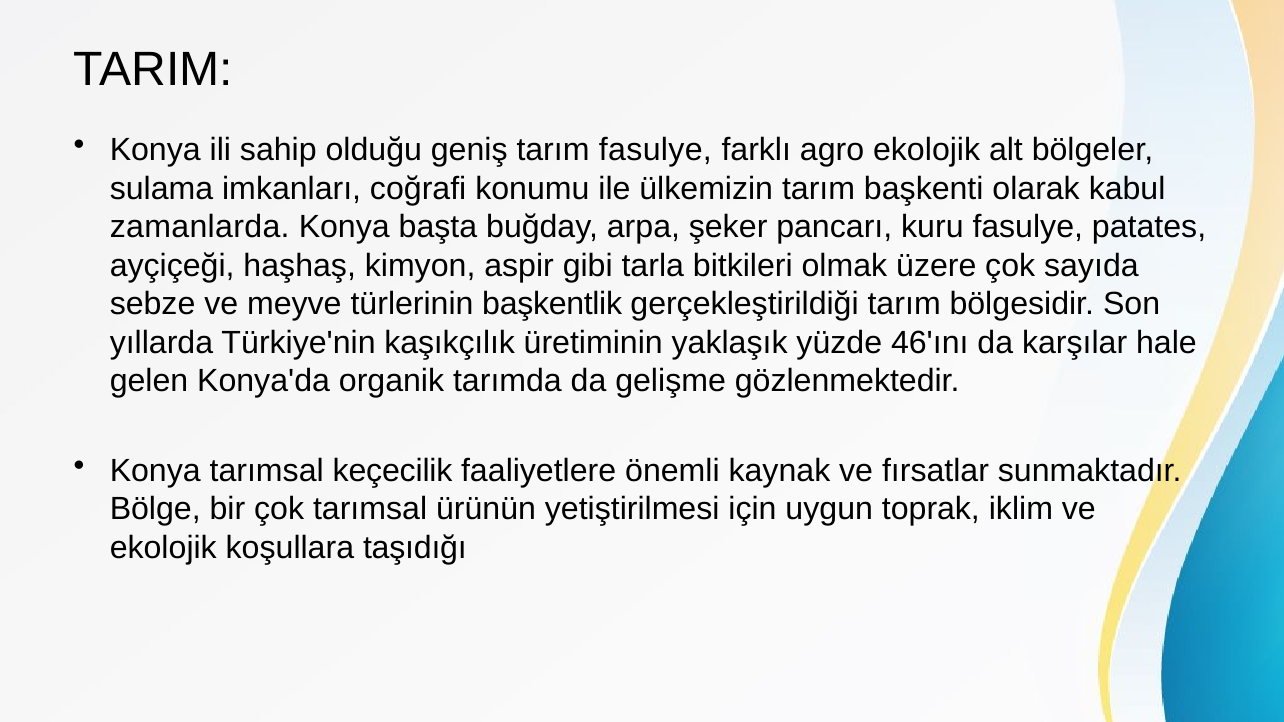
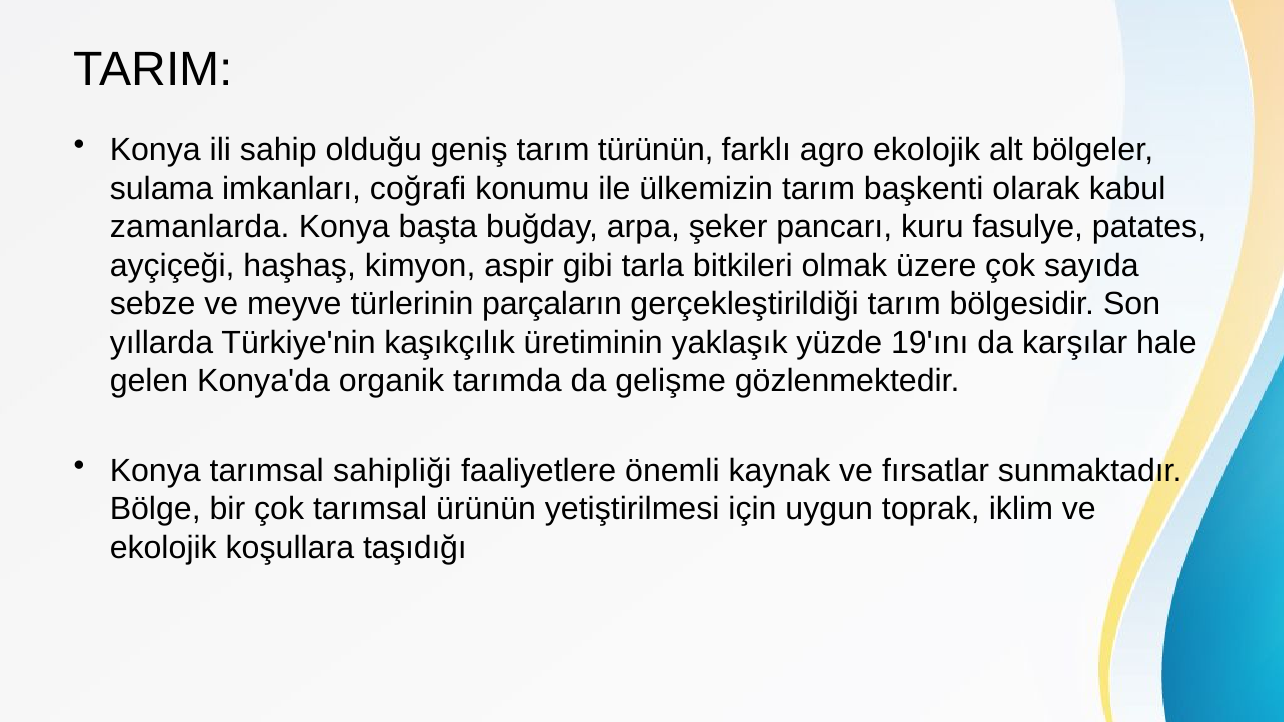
tarım fasulye: fasulye -> türünün (656, 150)
başkentlik: başkentlik -> parçaların (552, 304)
46'ını: 46'ını -> 19'ını (930, 343)
keçecilik: keçecilik -> sahipliği (392, 471)
